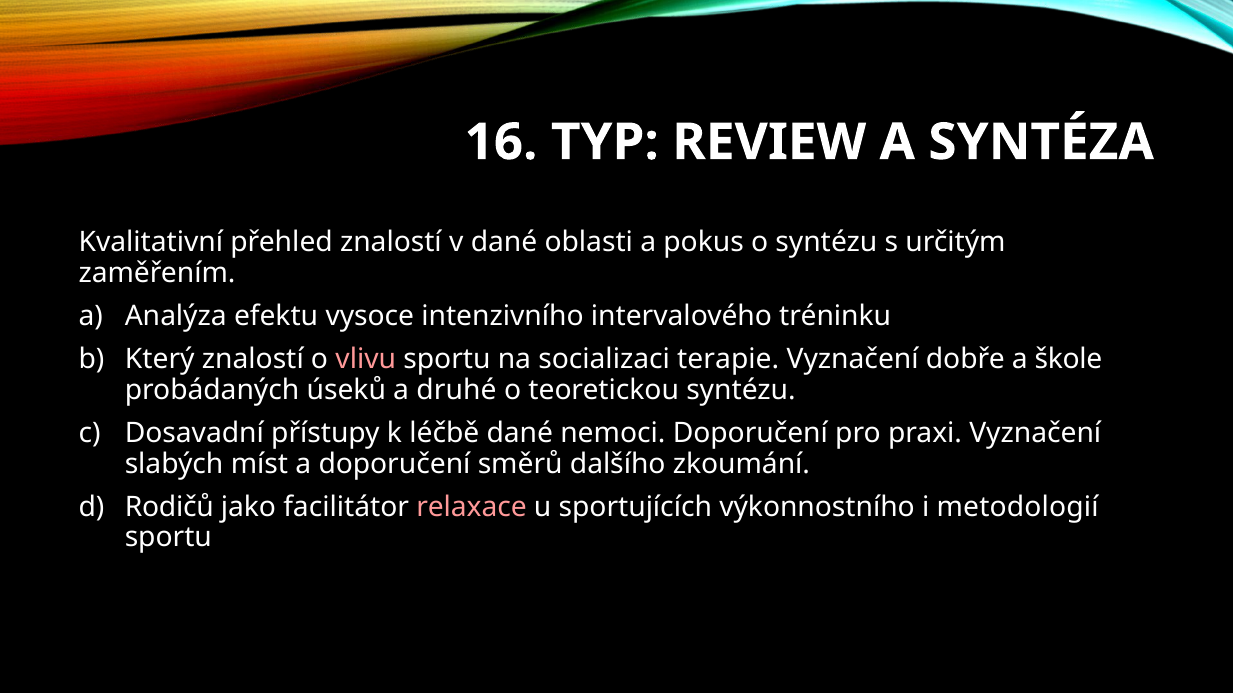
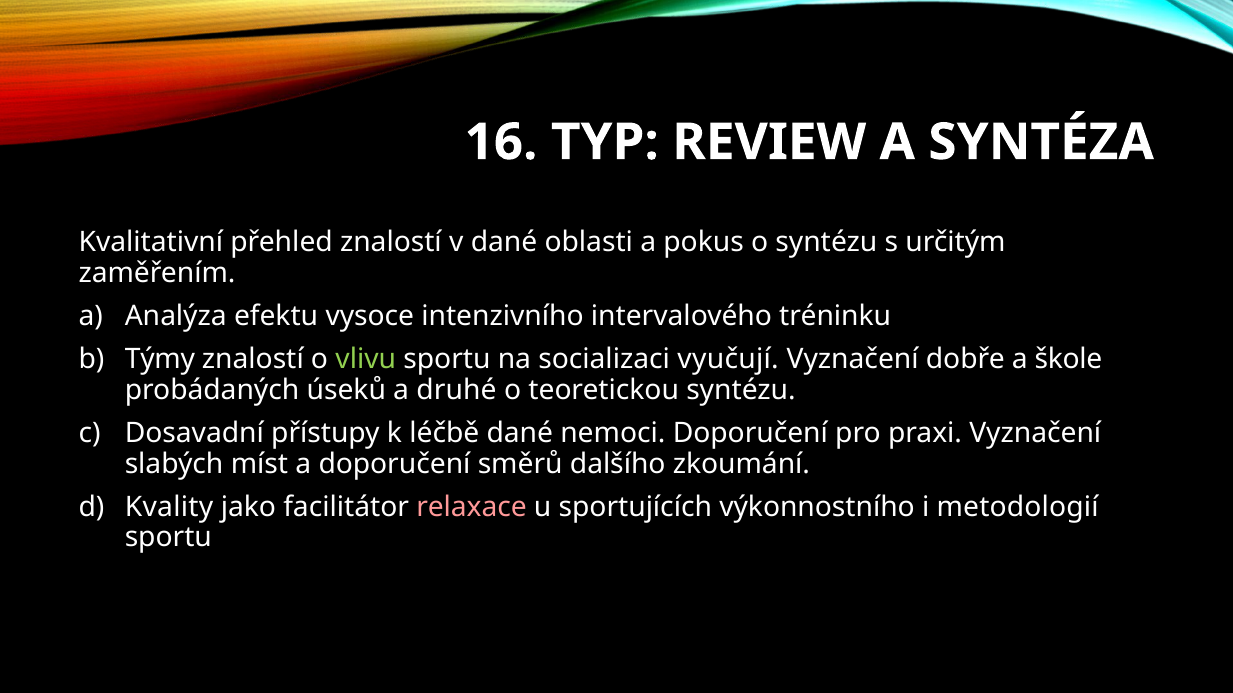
Který: Který -> Týmy (160, 360)
vlivu colour: pink -> light green (366, 360)
terapie: terapie -> vyučují (728, 360)
Rodičů: Rodičů -> Kvality (169, 507)
